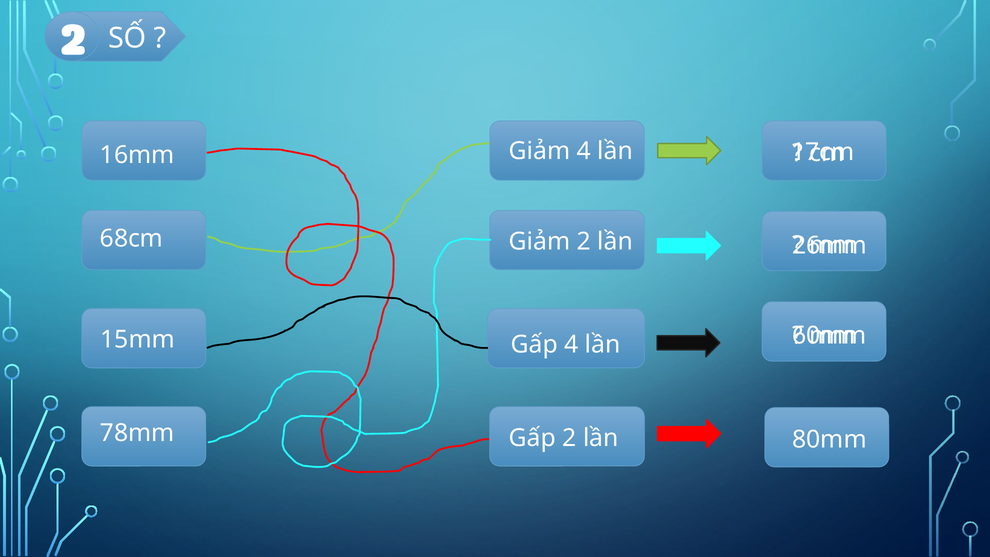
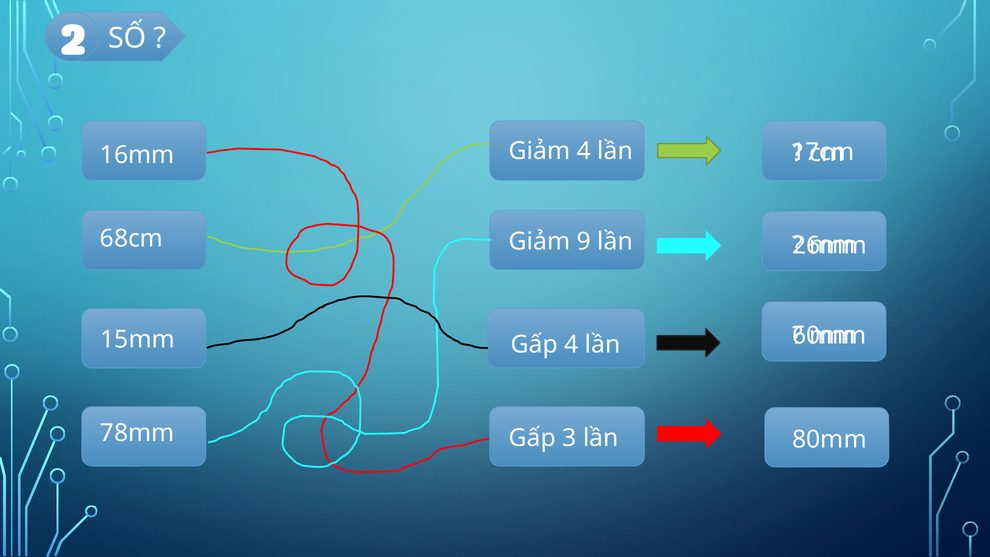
Giảm 2: 2 -> 9 (584, 241)
Gấp 2: 2 -> 3 (569, 438)
